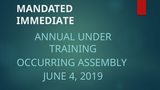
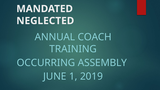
IMMEDIATE: IMMEDIATE -> NEGLECTED (45, 21)
UNDER: UNDER -> COACH (95, 37)
4: 4 -> 1 (73, 76)
